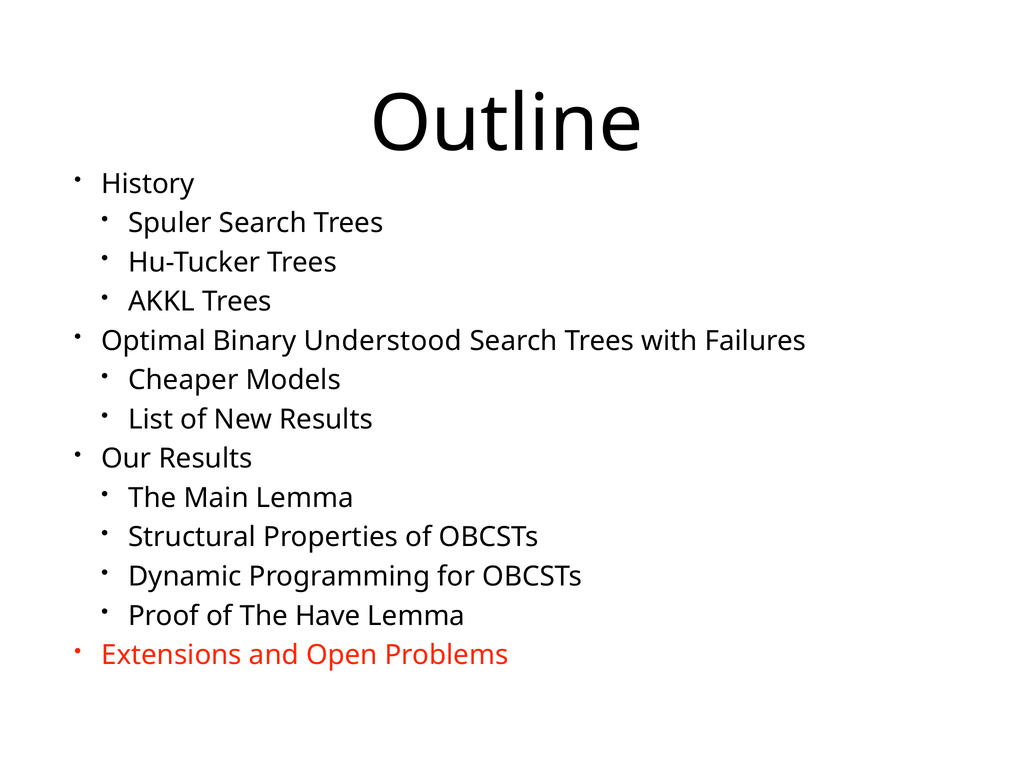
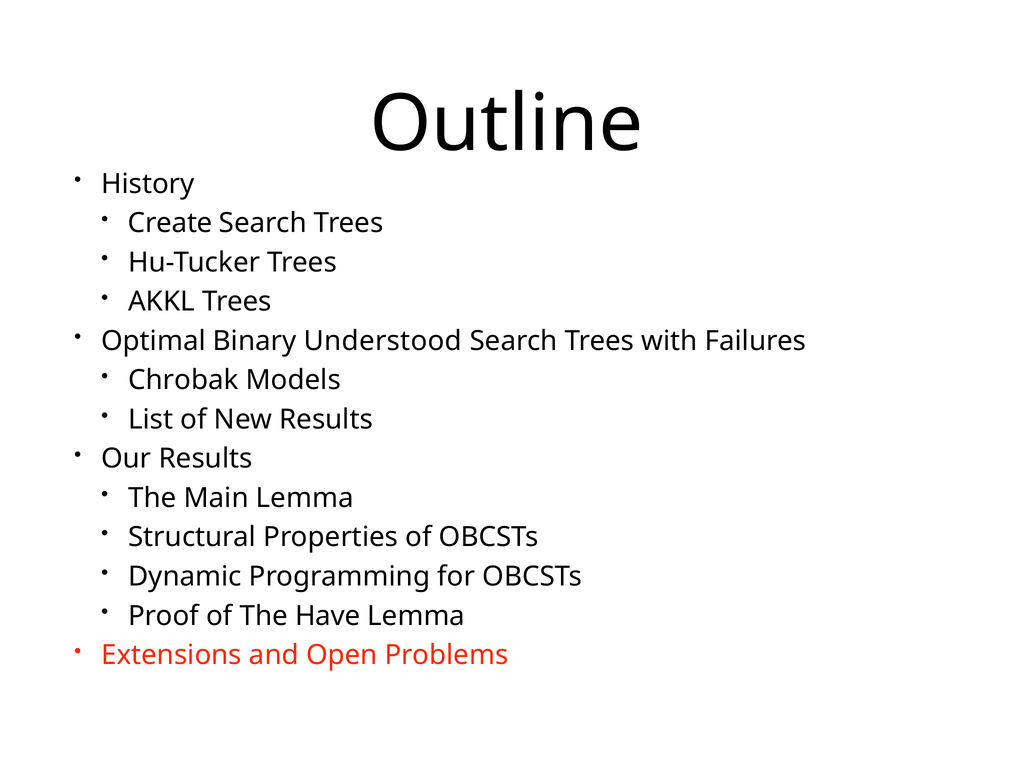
Spuler: Spuler -> Create (170, 223)
Cheaper: Cheaper -> Chrobak (183, 380)
